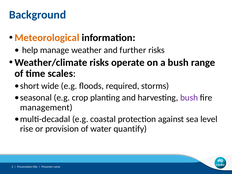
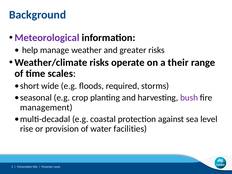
Meteorological colour: orange -> purple (47, 38)
further: further -> greater (133, 50)
a bush: bush -> their (178, 62)
quantify: quantify -> facilities (130, 129)
